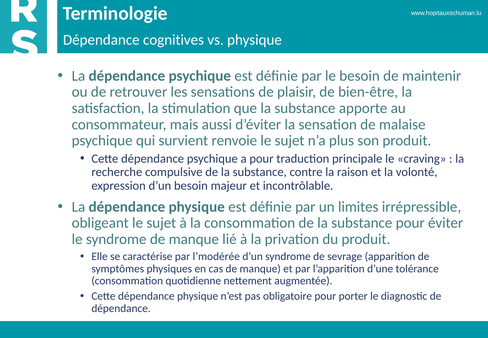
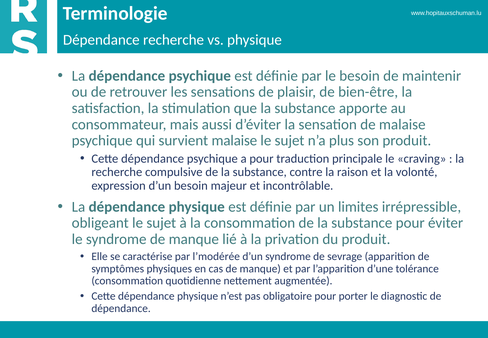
Dépendance cognitives: cognitives -> recherche (174, 40)
survient renvoie: renvoie -> malaise (234, 141)
